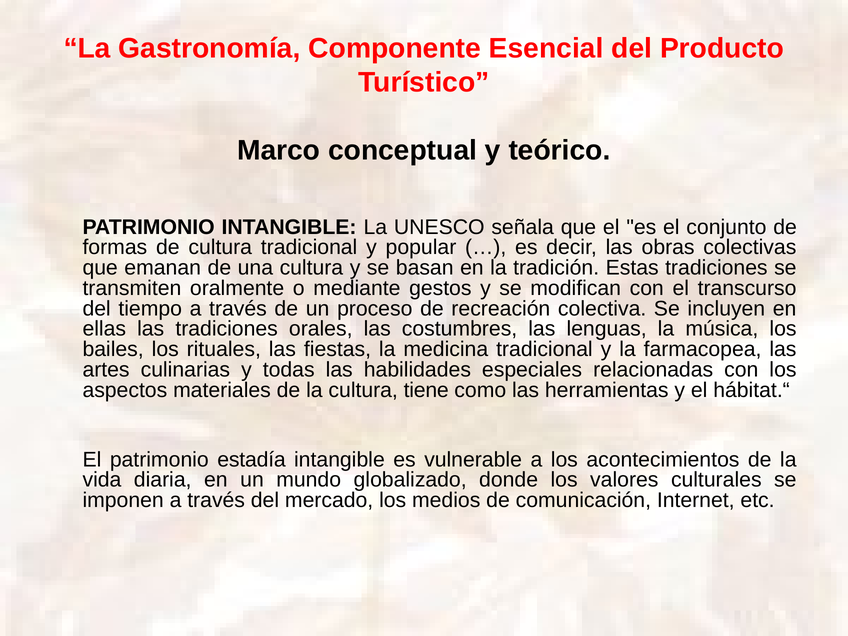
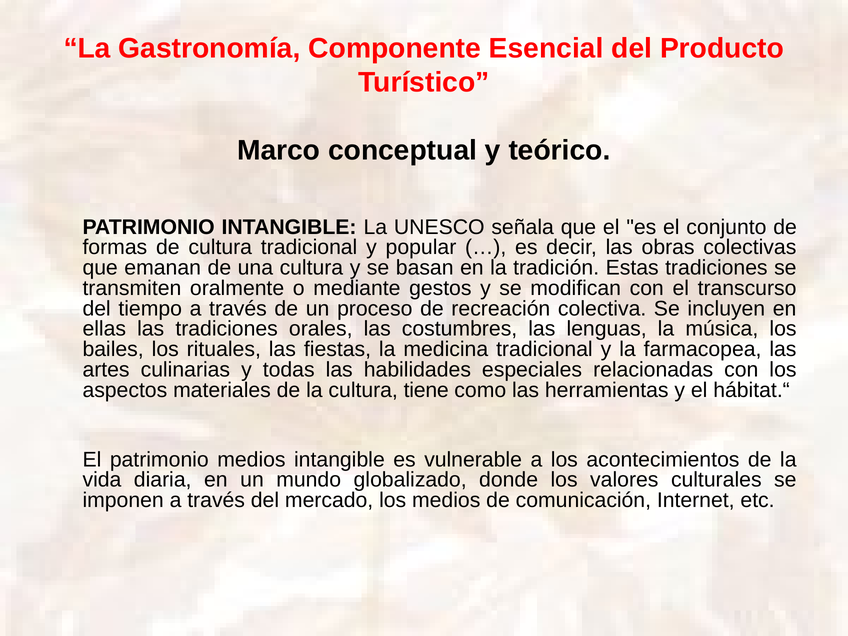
patrimonio estadía: estadía -> medios (251, 460)
